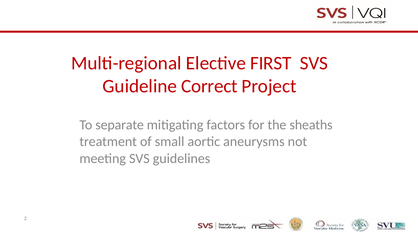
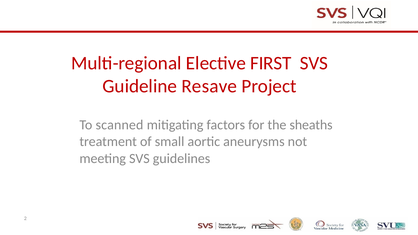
Correct: Correct -> Resave (209, 86)
separate: separate -> scanned (119, 125)
